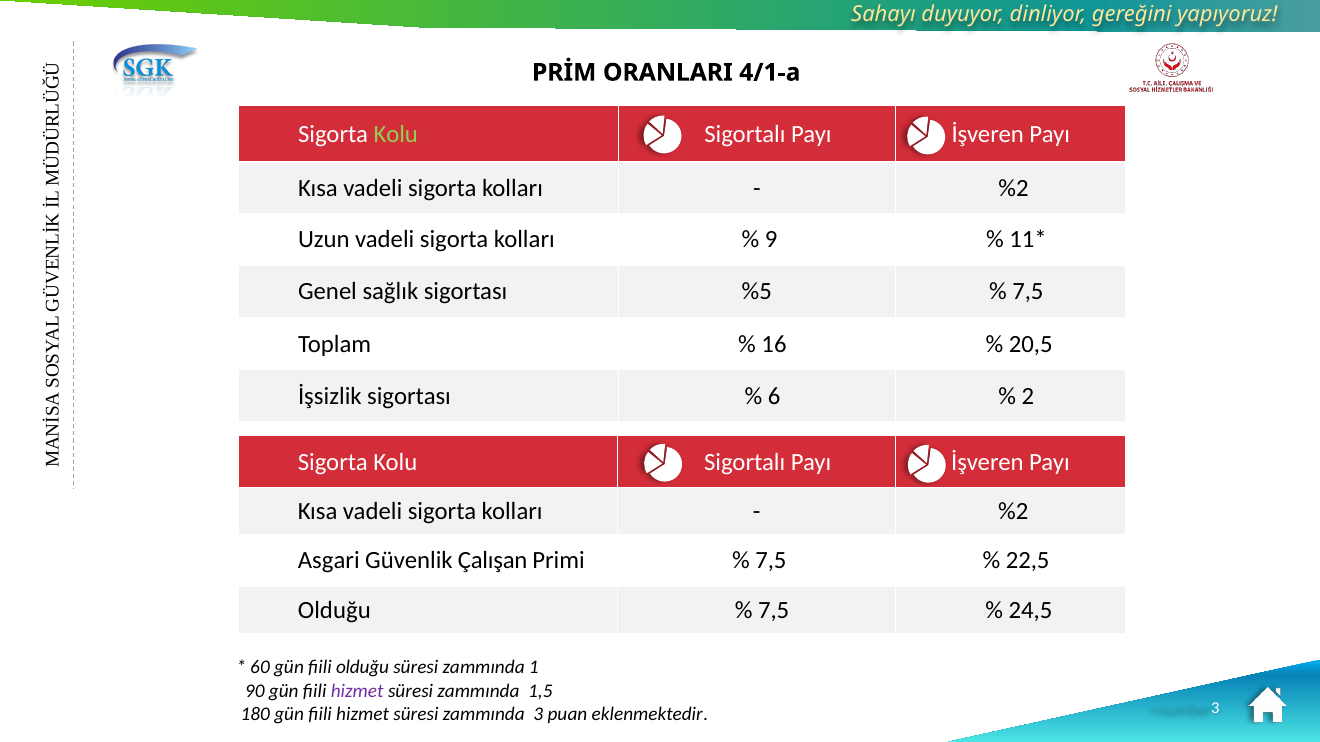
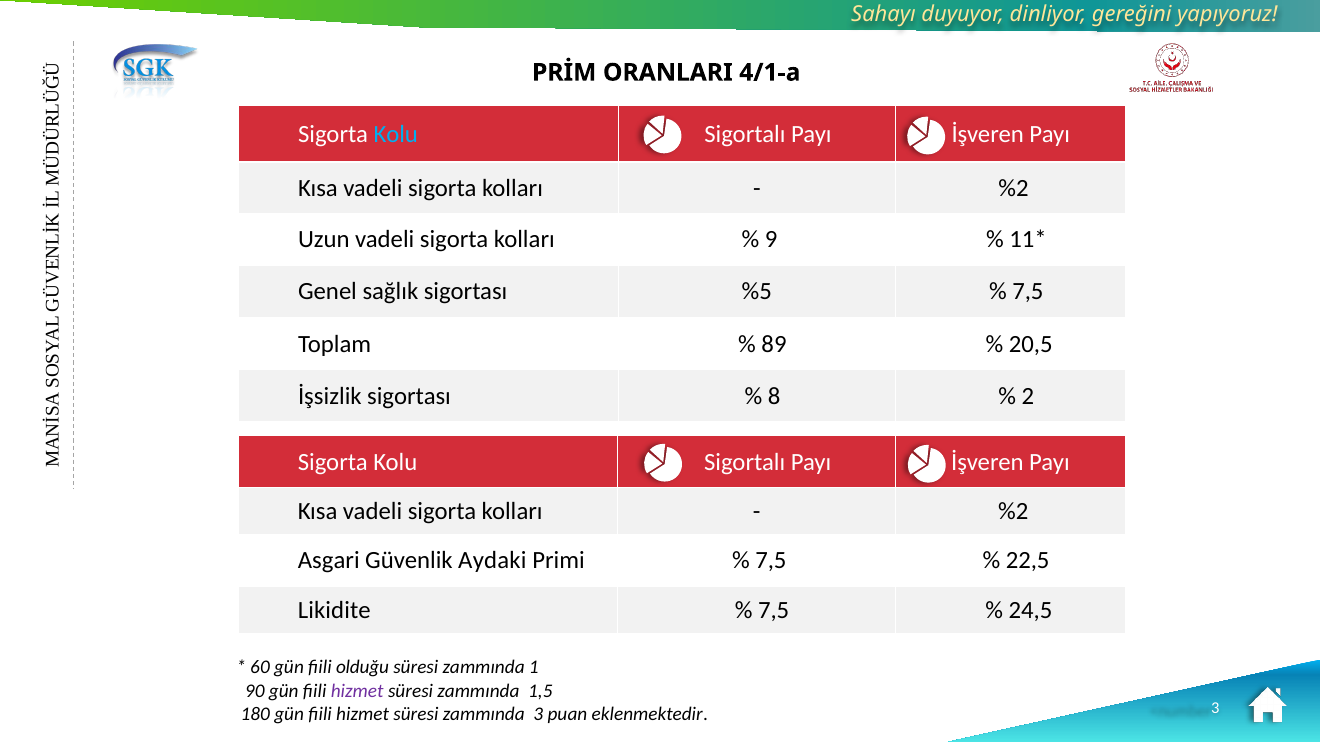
Kolu colour: light green -> light blue (396, 134)
16: 16 -> 89 (774, 344)
6: 6 -> 8 (774, 396)
Çalışan: Çalışan -> Aydaki (492, 561)
Olduğu: Olduğu -> Likidite (334, 611)
